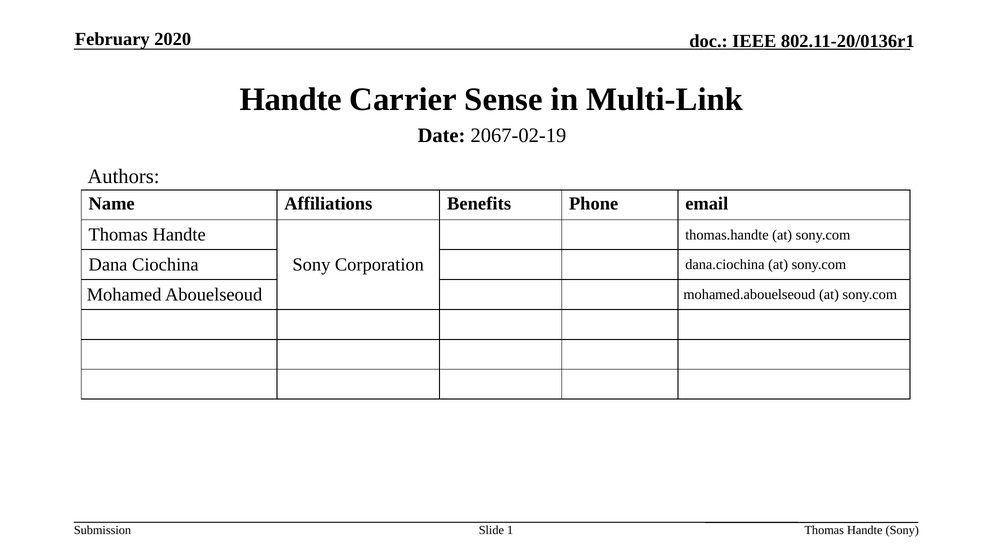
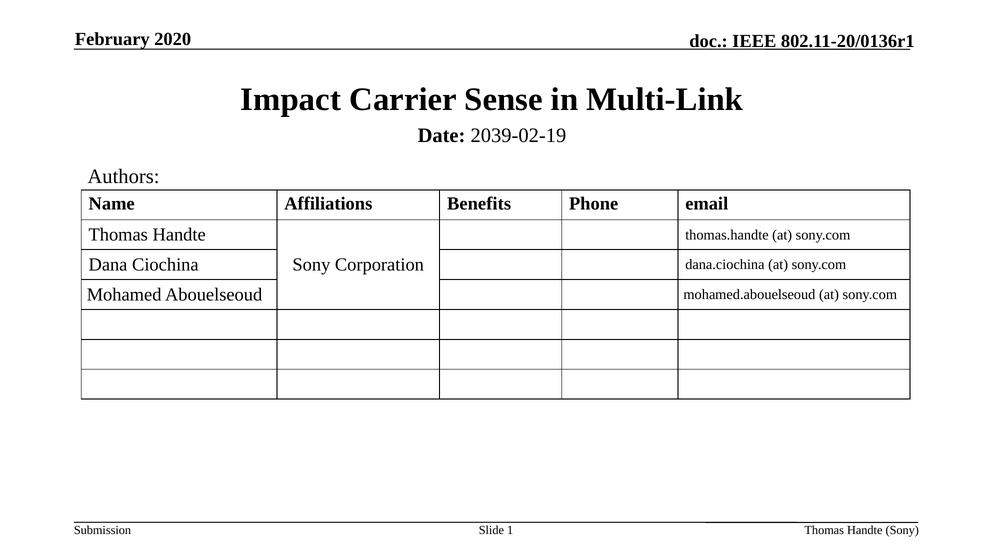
Handte: Handte -> Impact (291, 99)
2067-02-19: 2067-02-19 -> 2039-02-19 (518, 136)
